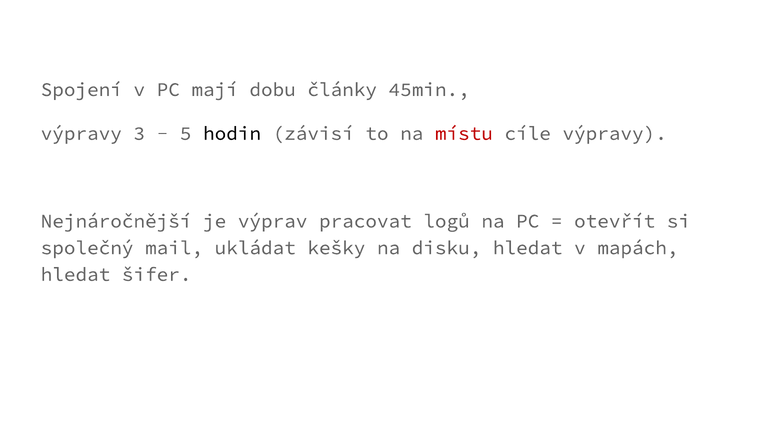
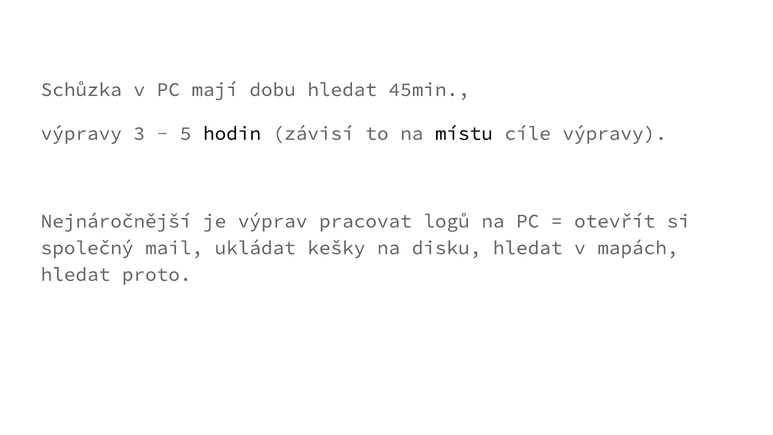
Spojení: Spojení -> Schůzka (81, 90)
dobu články: články -> hledat (342, 90)
místu colour: red -> black (464, 133)
šifer: šifer -> proto (157, 274)
